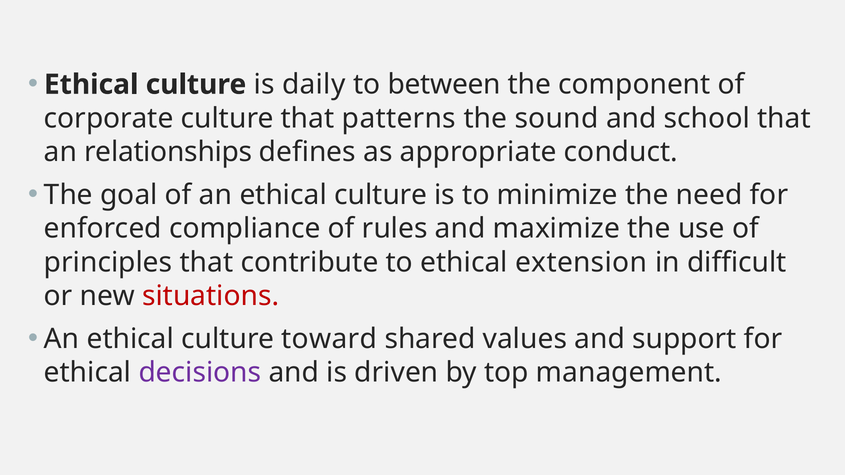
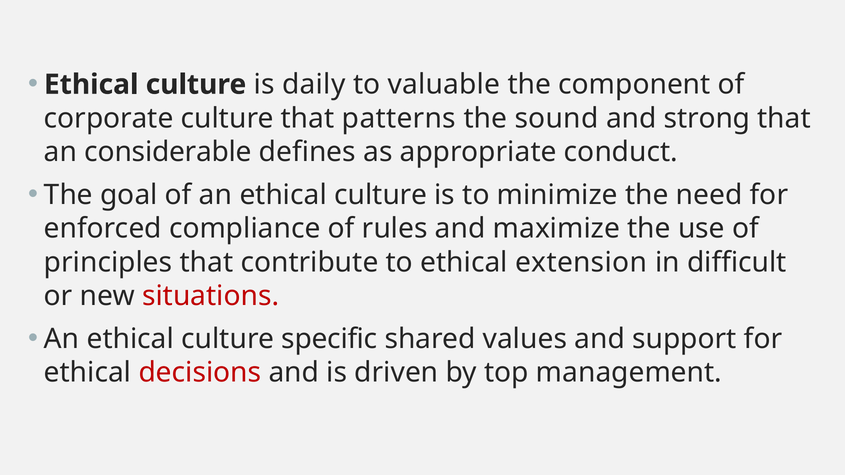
between: between -> valuable (444, 85)
school: school -> strong (707, 118)
relationships: relationships -> considerable (168, 152)
toward: toward -> specific (329, 339)
decisions colour: purple -> red (200, 373)
